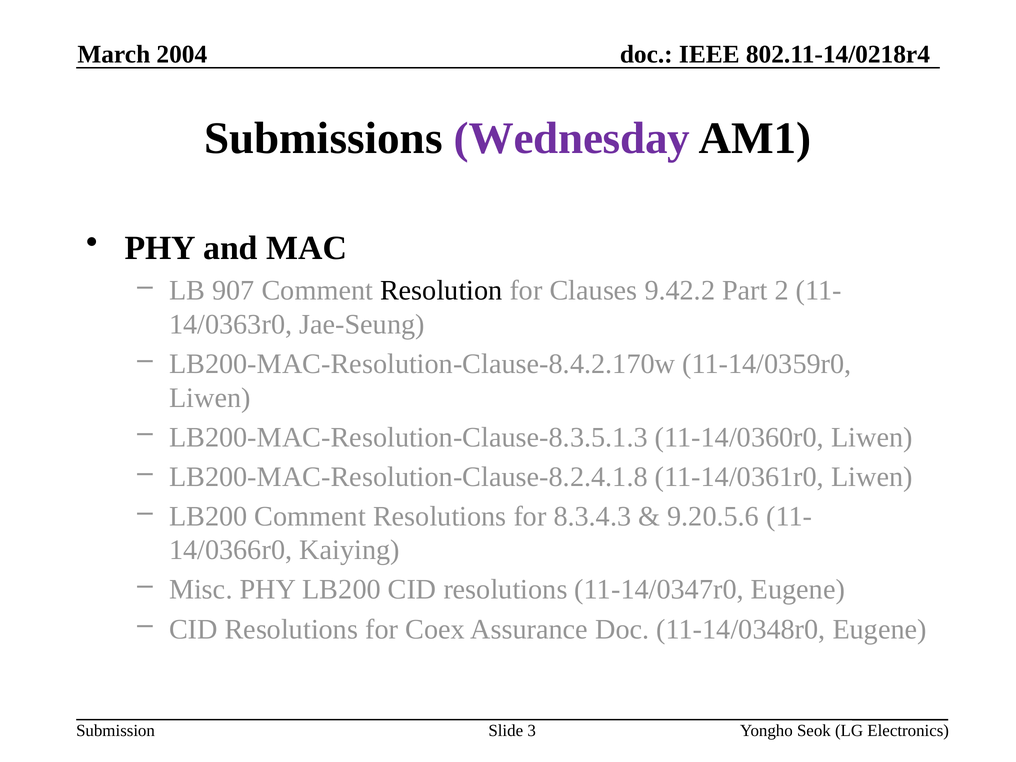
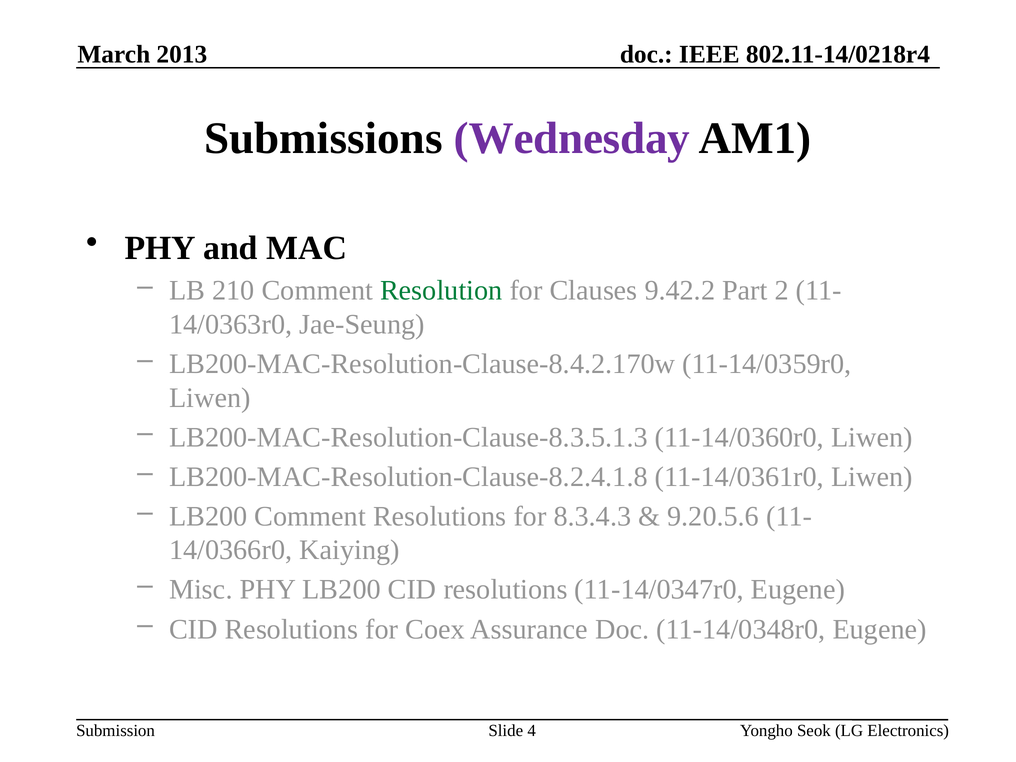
2004: 2004 -> 2013 (182, 54)
907: 907 -> 210 (233, 290)
Resolution colour: black -> green (441, 290)
3: 3 -> 4 (532, 731)
